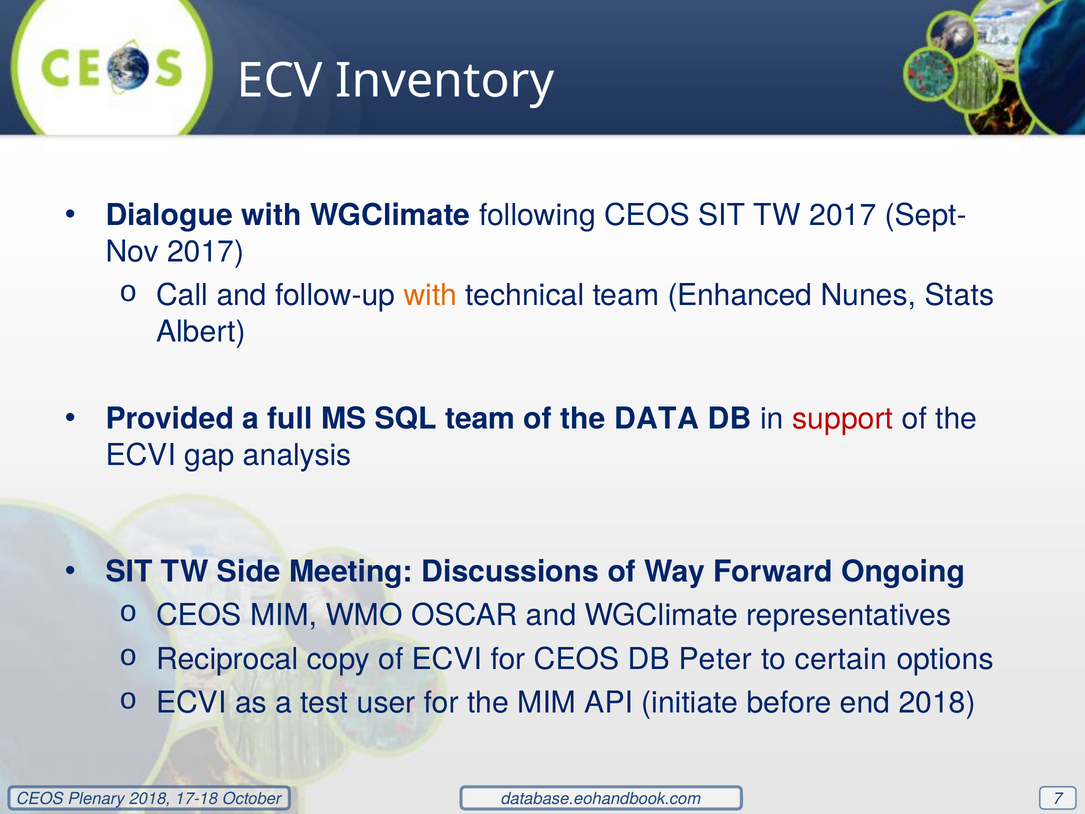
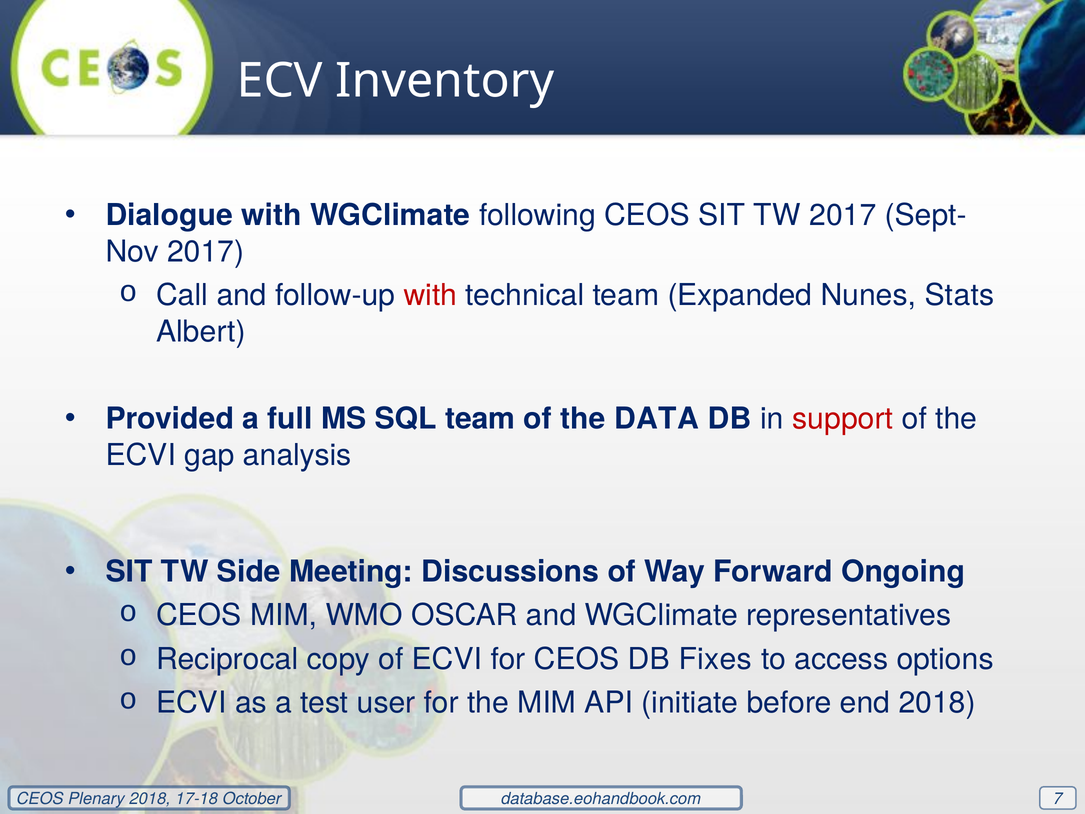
with colour: orange -> red (430, 295)
Enhanced: Enhanced -> Expanded (740, 295)
Peter: Peter -> Fixes (715, 659)
certain: certain -> access (841, 659)
